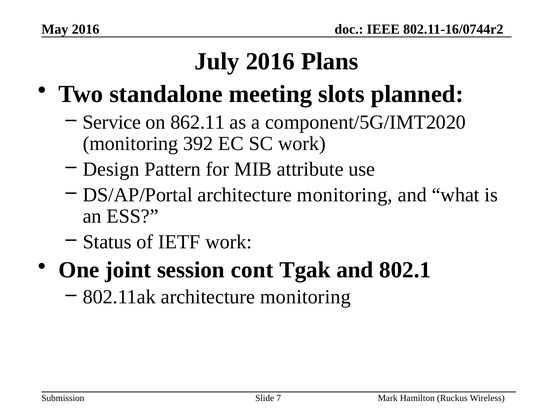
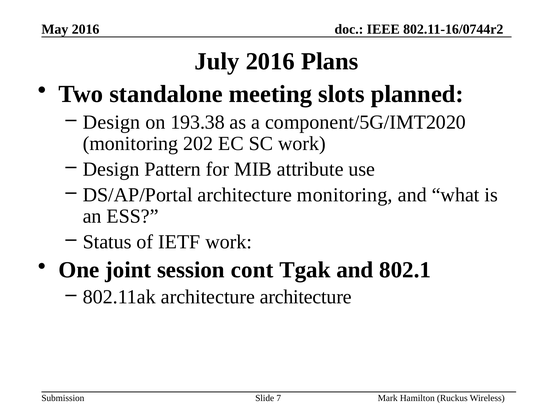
Service: Service -> Design (112, 122)
862.11: 862.11 -> 193.38 (198, 122)
392: 392 -> 202 (198, 144)
802.11ak architecture monitoring: monitoring -> architecture (306, 297)
